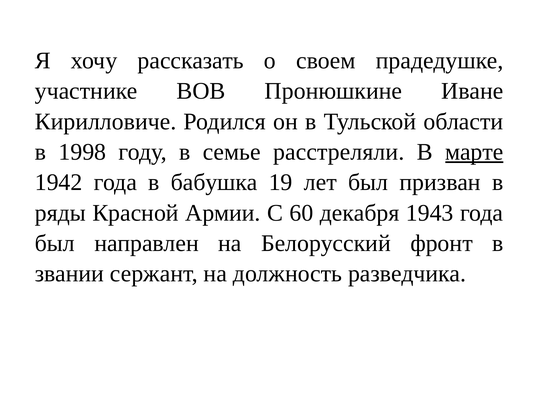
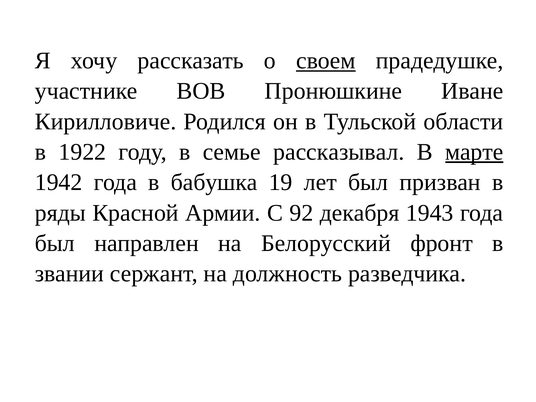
своем underline: none -> present (326, 61)
1998: 1998 -> 1922 (82, 152)
расстреляли: расстреляли -> рассказывал (339, 152)
60: 60 -> 92 (301, 213)
